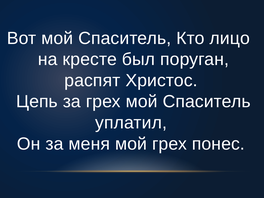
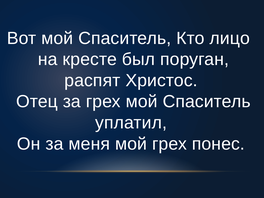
Цепь: Цепь -> Отец (37, 102)
